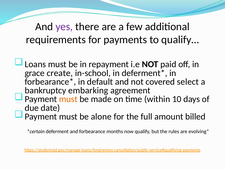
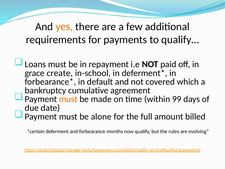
yes colour: purple -> orange (64, 27)
select: select -> which (188, 82)
embarking: embarking -> cumulative (88, 90)
10: 10 -> 99 (177, 99)
